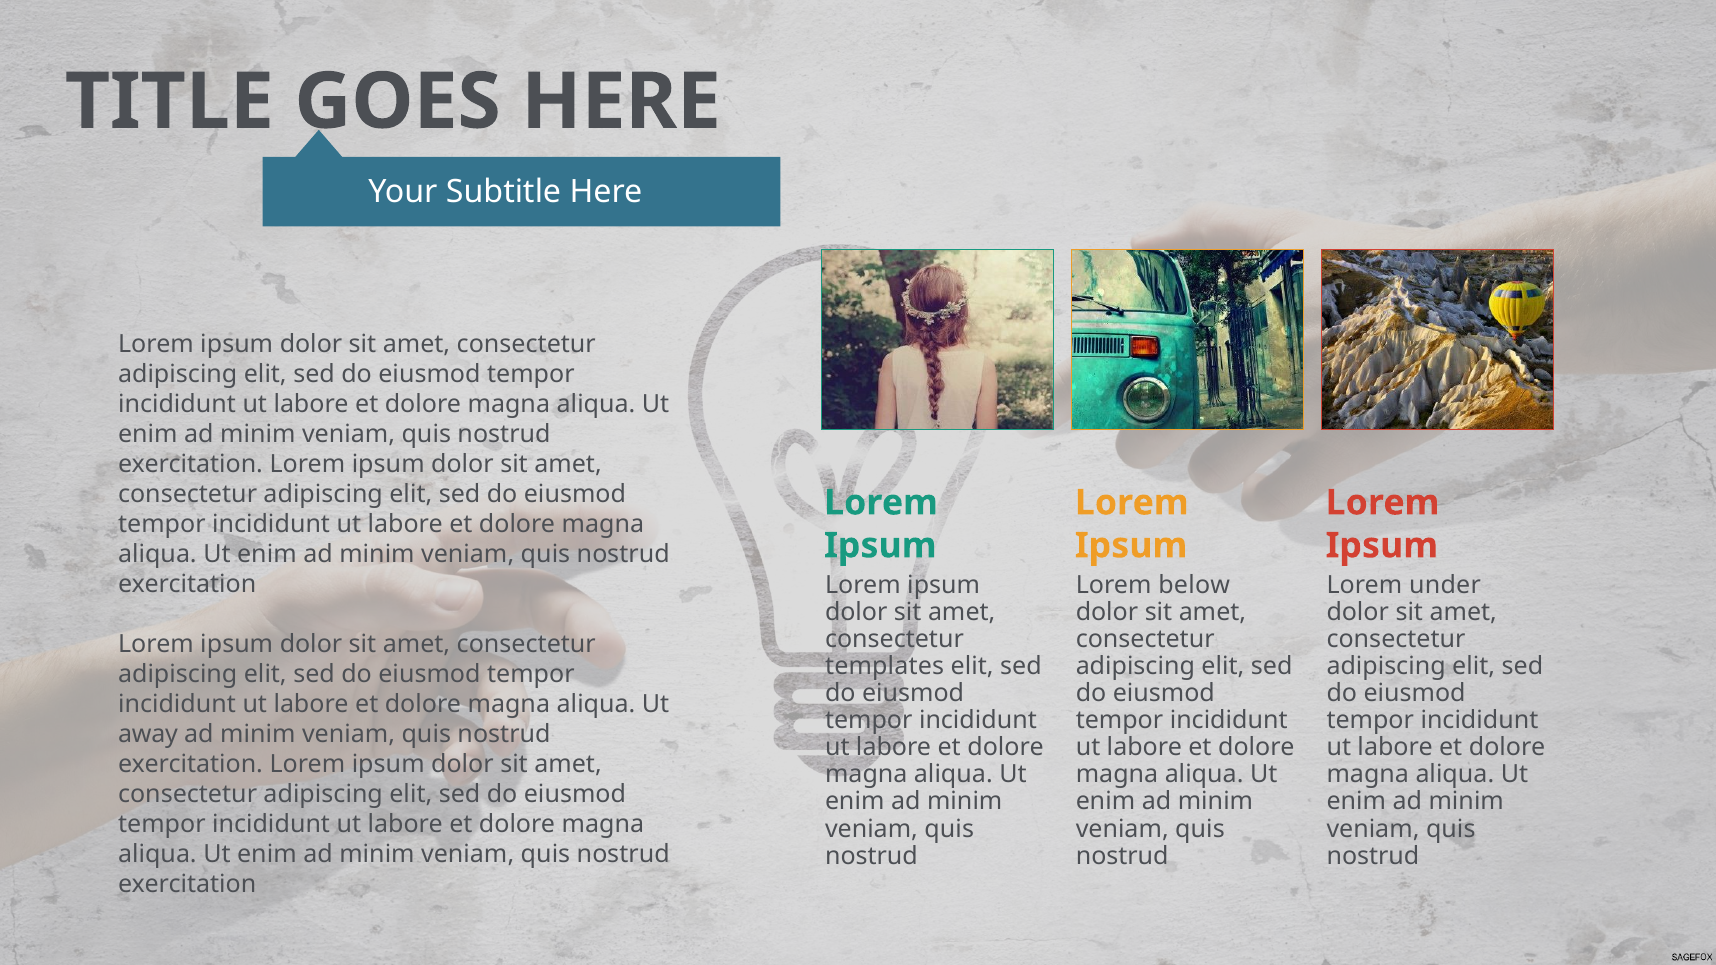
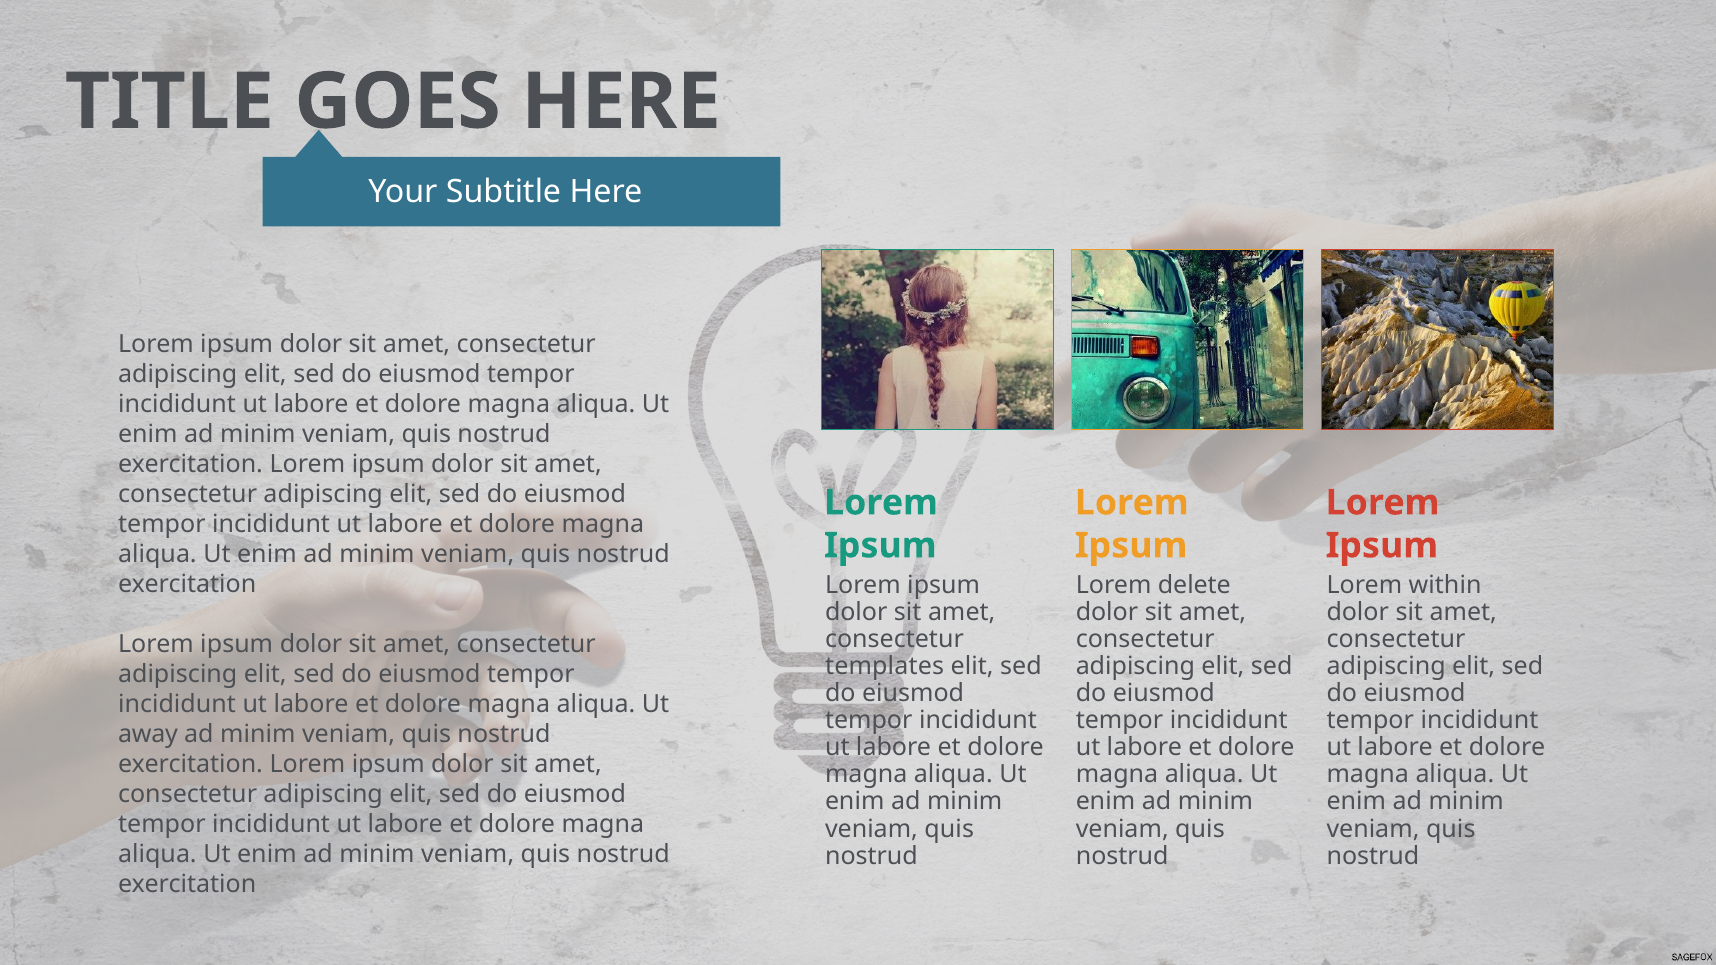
below: below -> delete (1194, 585)
under: under -> within (1445, 585)
